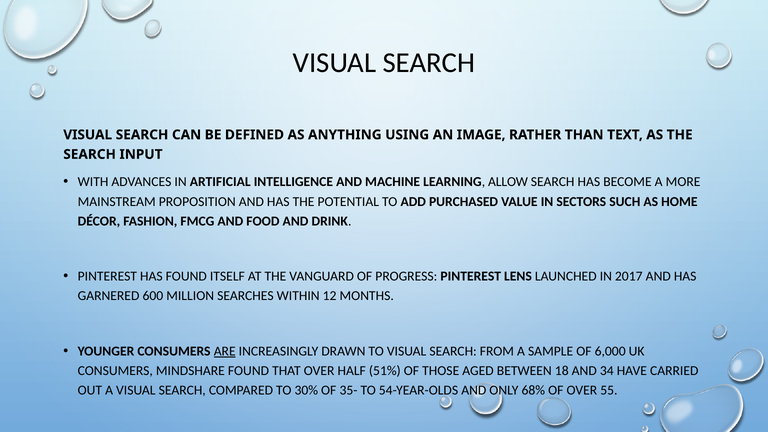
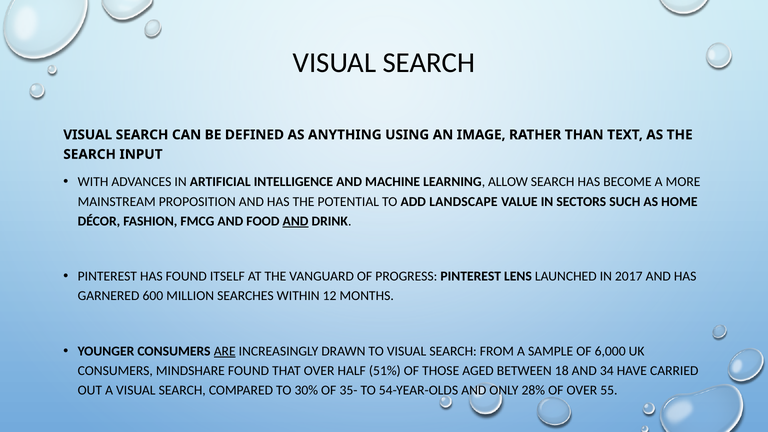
PURCHASED: PURCHASED -> LANDSCAPE (463, 202)
AND underline: none -> present (296, 221)
68%: 68% -> 28% (533, 390)
